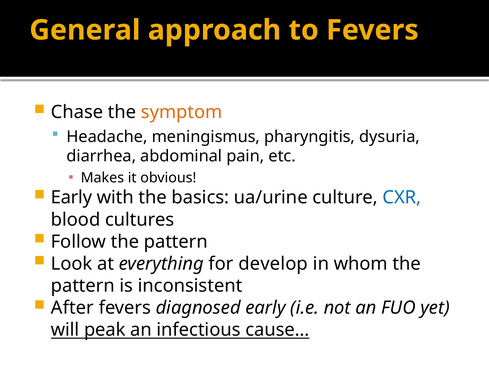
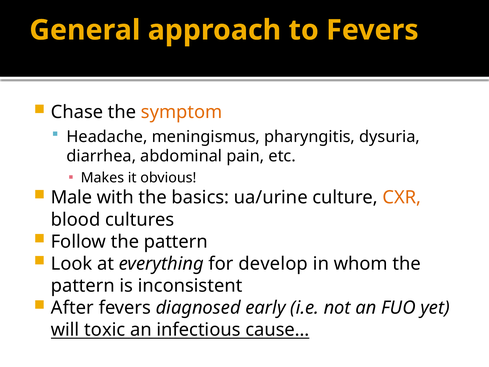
Early: Early -> Male (71, 197)
CXR colour: blue -> orange (402, 197)
peak: peak -> toxic (105, 330)
